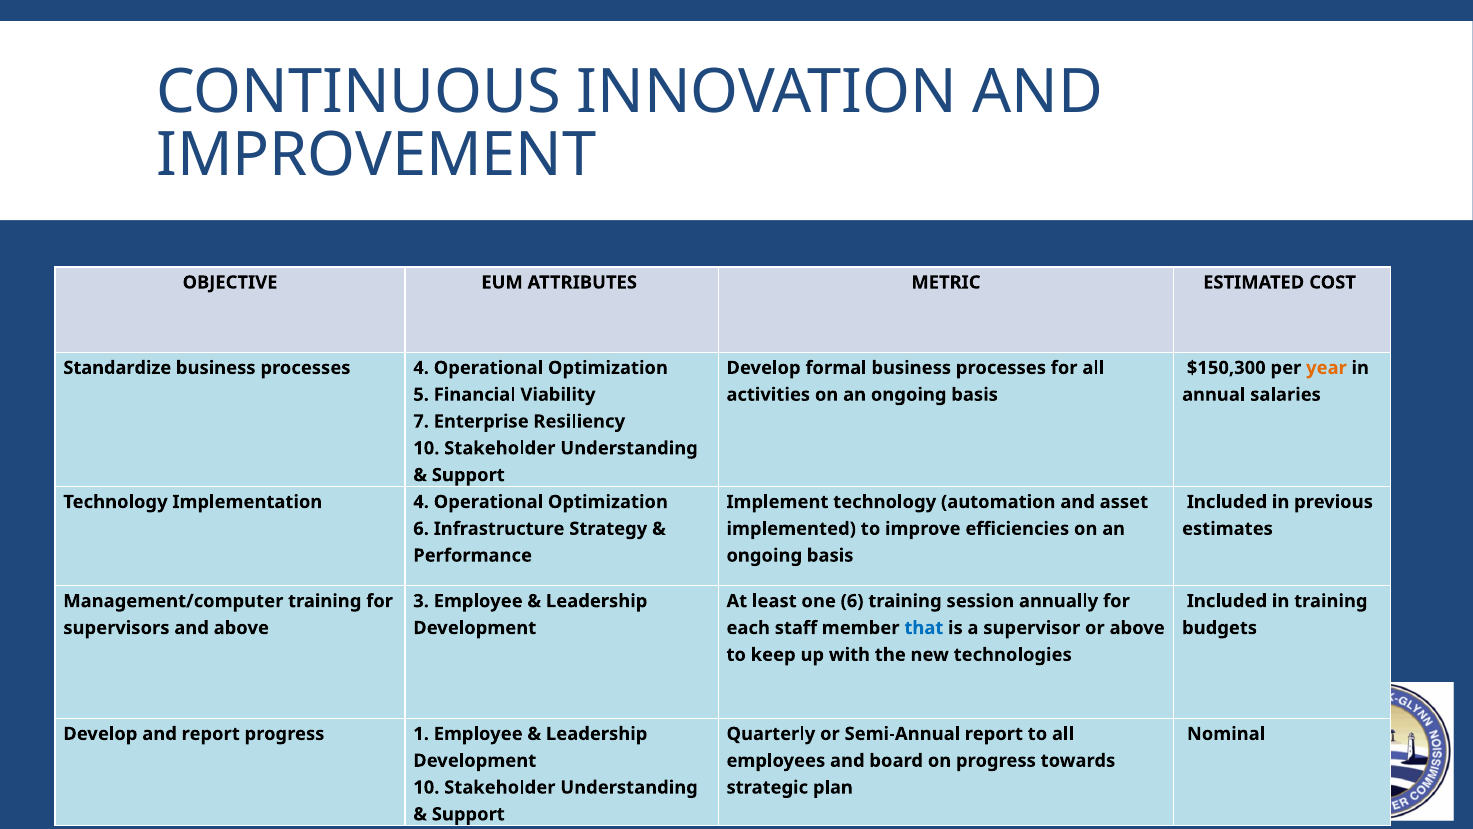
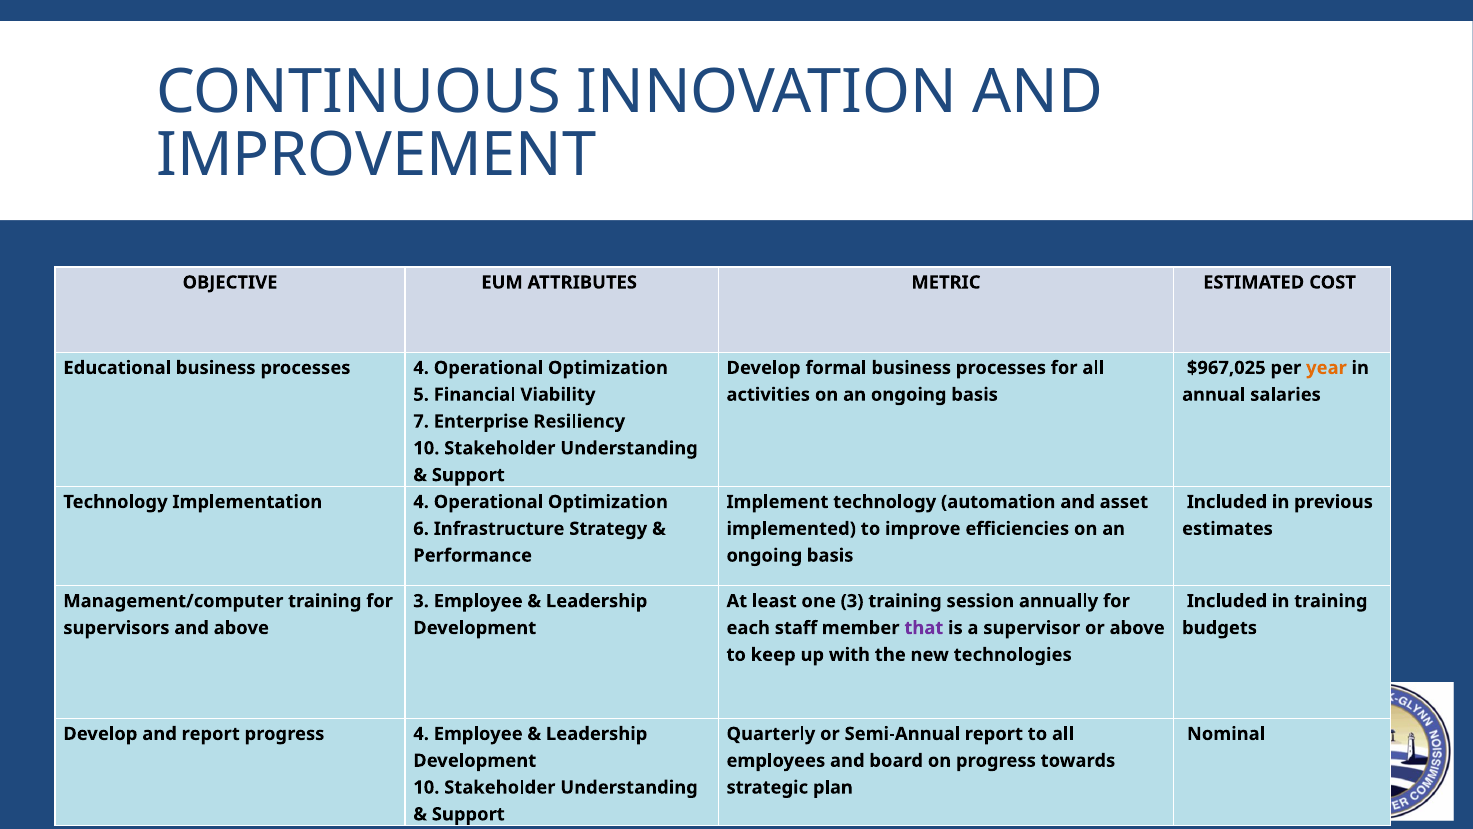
Standardize: Standardize -> Educational (117, 368)
$150,300: $150,300 -> $967,025 (1226, 368)
one 6: 6 -> 3 (852, 601)
that colour: blue -> purple (924, 628)
progress 1: 1 -> 4 (421, 734)
